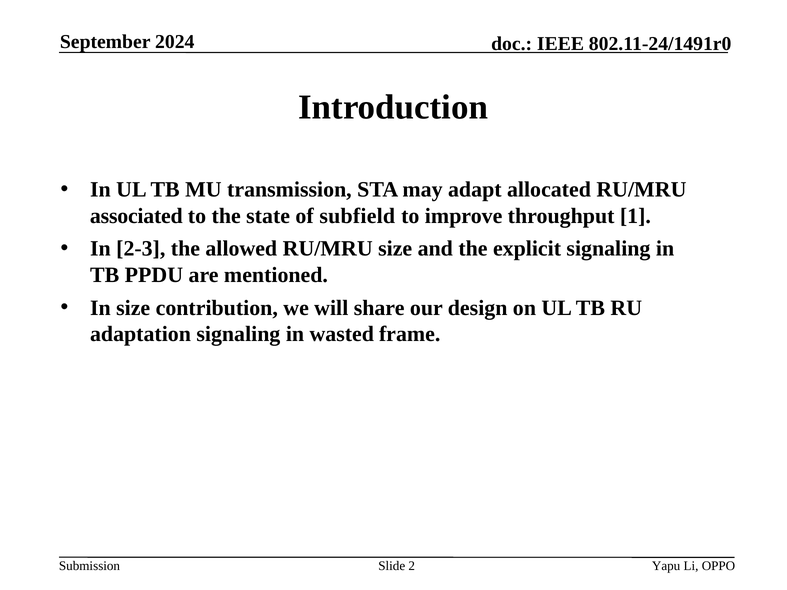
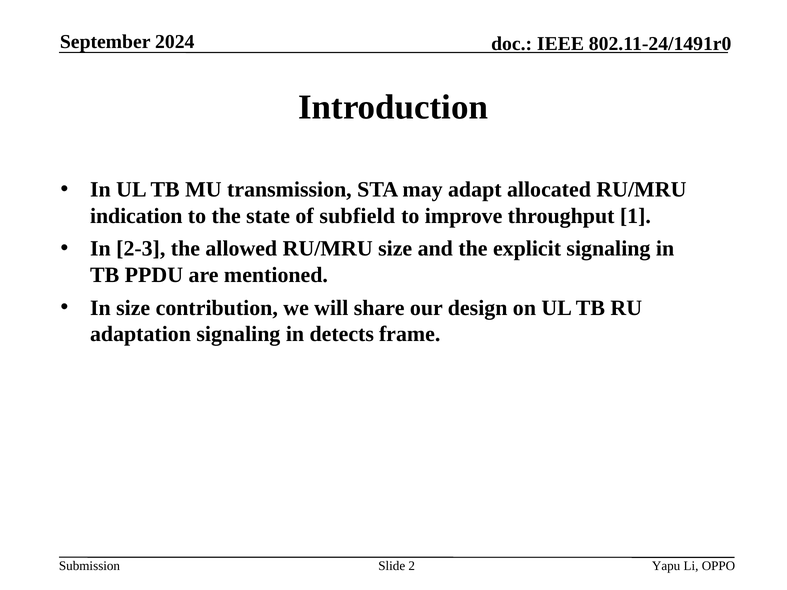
associated: associated -> indication (136, 216)
wasted: wasted -> detects (342, 334)
